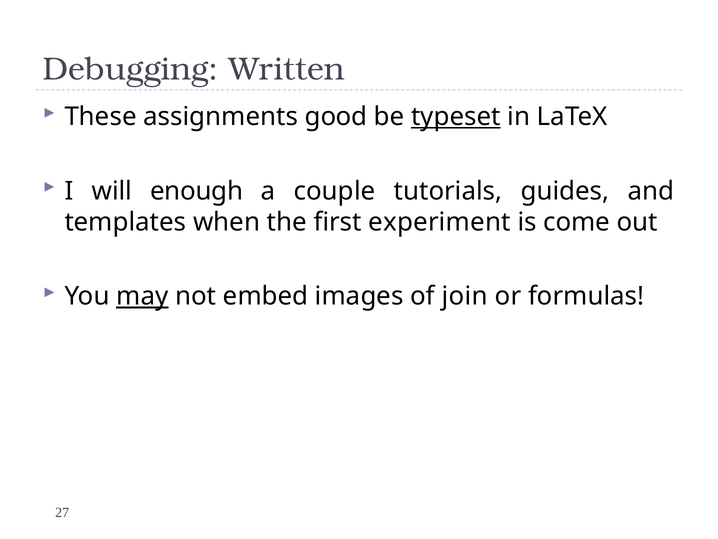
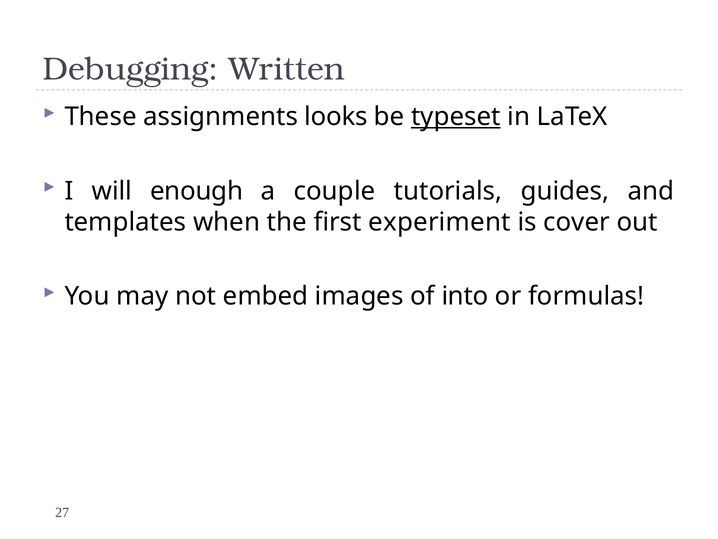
good: good -> looks (336, 117)
come: come -> cover (577, 222)
may underline: present -> none (142, 296)
join: join -> into (465, 296)
